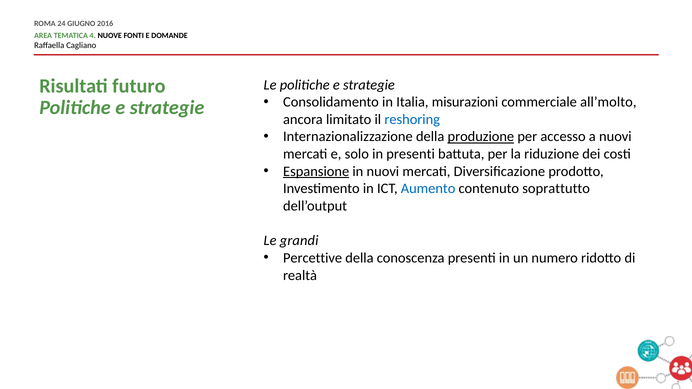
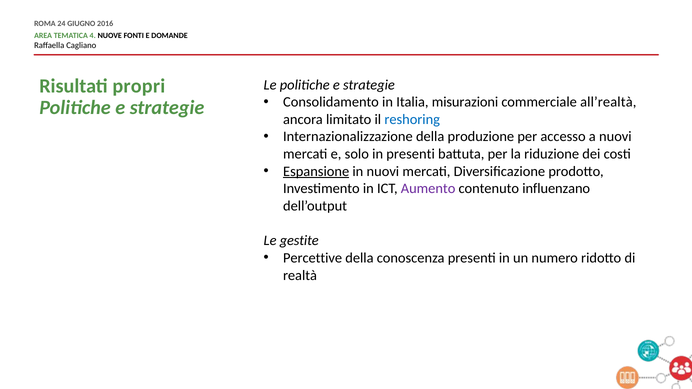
futuro: futuro -> propri (139, 86)
all’molto: all’molto -> all’realtà (608, 102)
produzione underline: present -> none (481, 137)
Aumento colour: blue -> purple (428, 189)
soprattutto: soprattutto -> influenzano (556, 189)
grandi: grandi -> gestite (299, 241)
